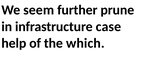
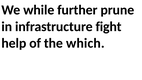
seem: seem -> while (39, 10)
case: case -> fight (109, 27)
